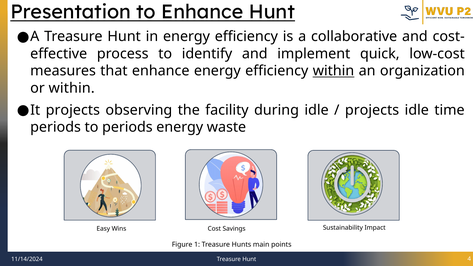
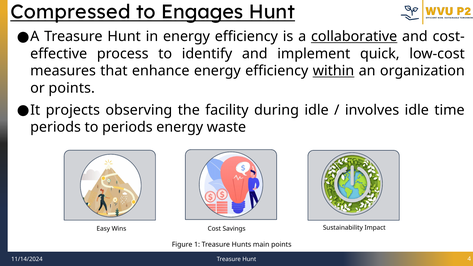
Presentation: Presentation -> Compressed (70, 12)
to Enhance: Enhance -> Engages (202, 12)
collaborative underline: none -> present (354, 37)
or within: within -> points (72, 88)
projects: projects -> involves (372, 110)
